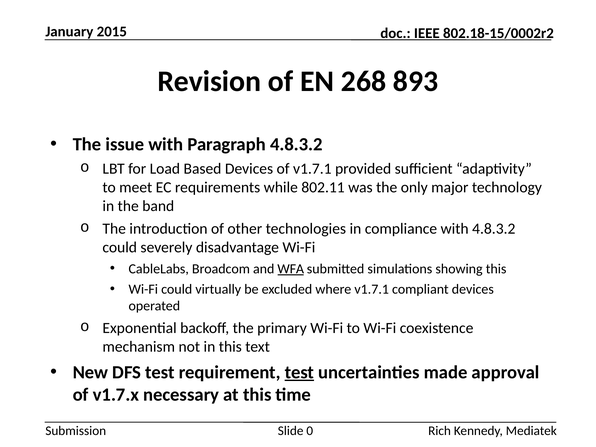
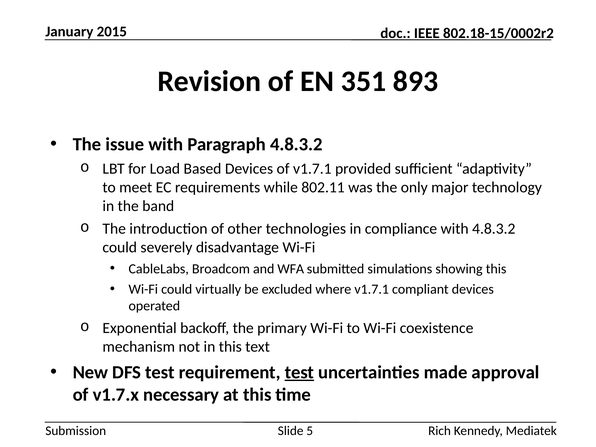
268: 268 -> 351 (364, 81)
WFA underline: present -> none (291, 269)
0: 0 -> 5 (310, 431)
